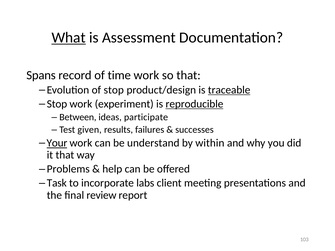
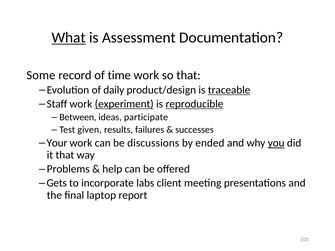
Spans: Spans -> Some (41, 75)
of stop: stop -> daily (114, 90)
Stop: Stop -> Staff (57, 104)
experiment underline: none -> present (124, 104)
Your underline: present -> none (57, 143)
understand: understand -> discussions (153, 143)
within: within -> ended (210, 143)
you underline: none -> present (276, 143)
Task: Task -> Gets (57, 183)
review: review -> laptop (101, 195)
